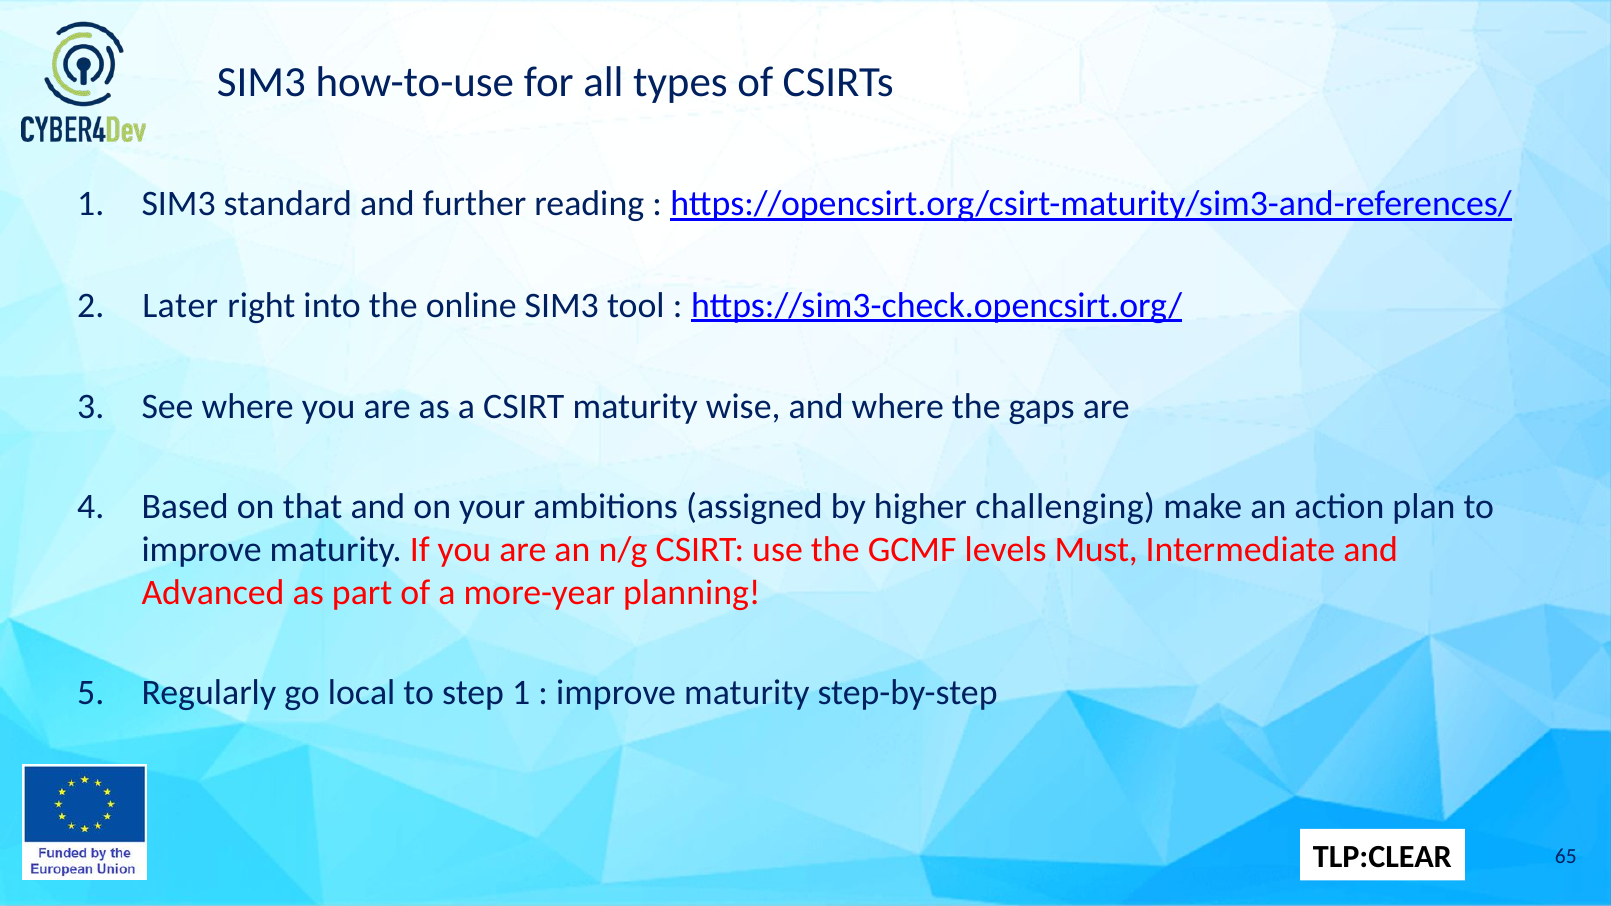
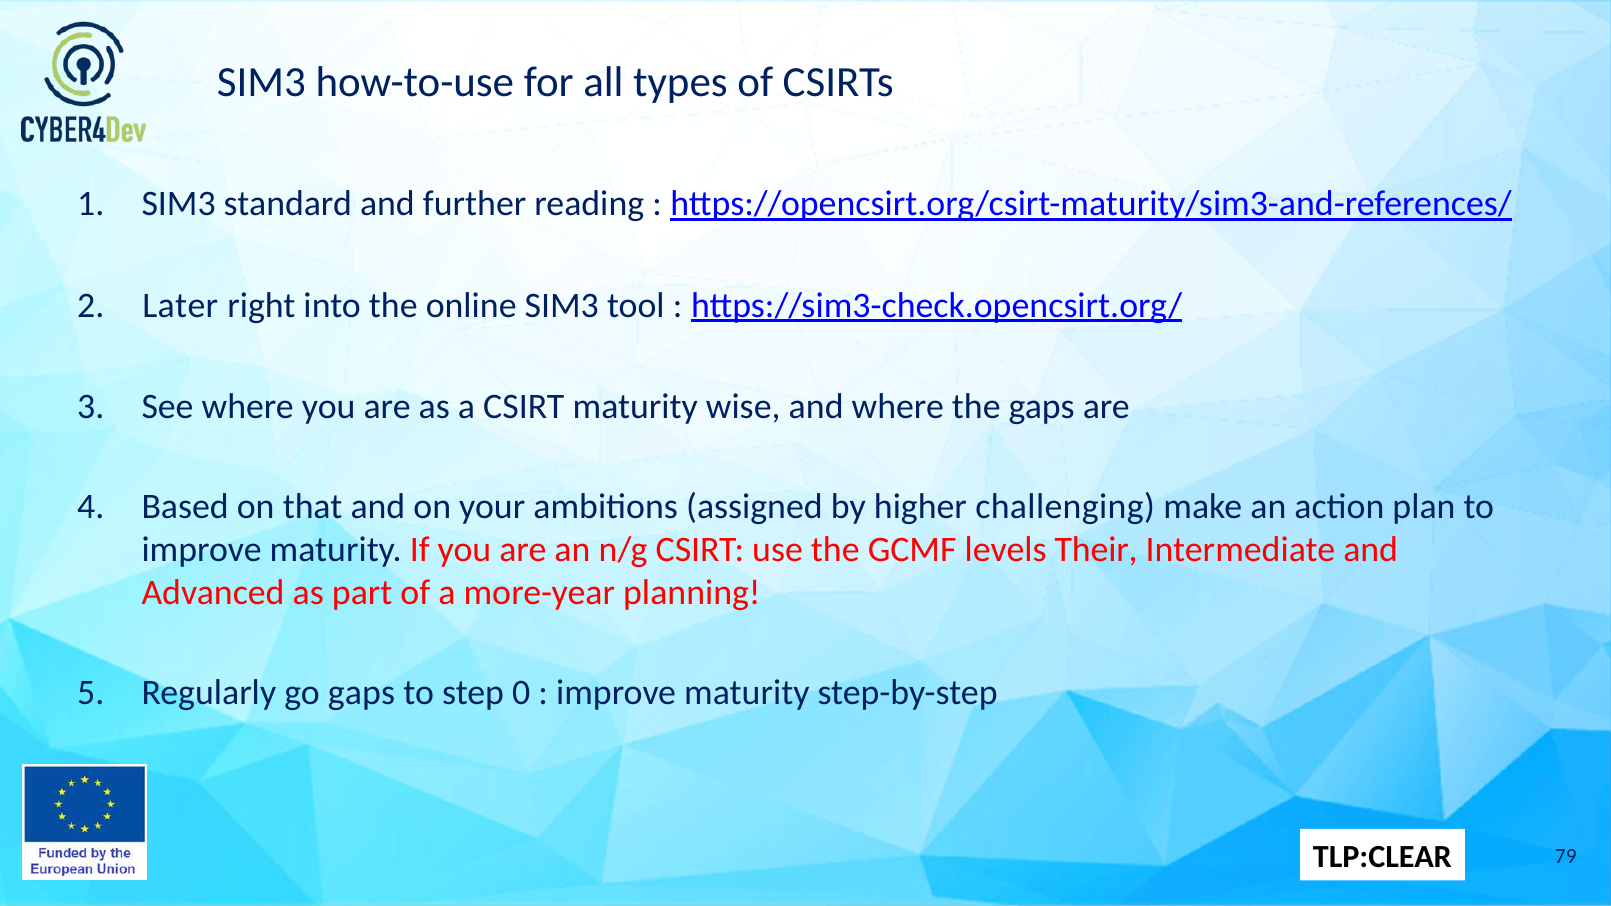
Must: Must -> Their (1096, 549)
go local: local -> gaps (362, 693)
step 1: 1 -> 0 (521, 693)
65: 65 -> 79 (1566, 856)
